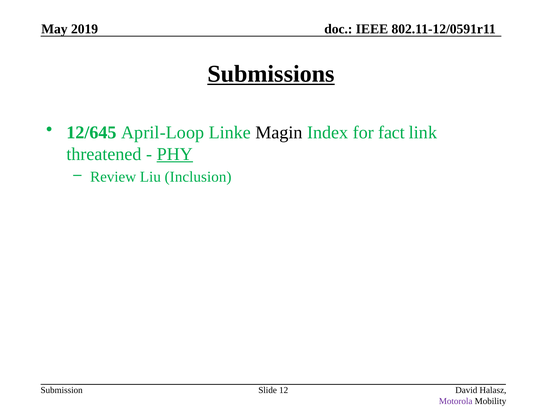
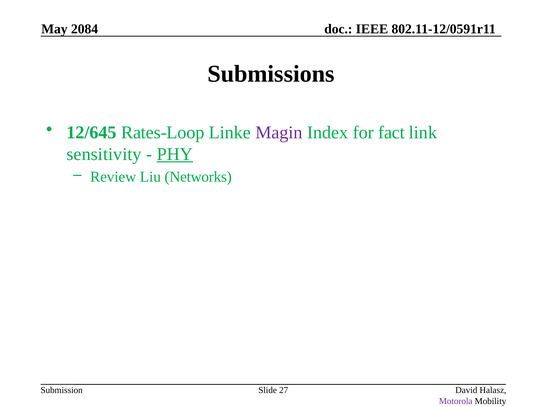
2019: 2019 -> 2084 (85, 29)
Submissions underline: present -> none (271, 74)
April-Loop: April-Loop -> Rates-Loop (163, 132)
Magin colour: black -> purple (279, 132)
threatened: threatened -> sensitivity (104, 154)
Inclusion: Inclusion -> Networks (198, 177)
12: 12 -> 27 (284, 390)
